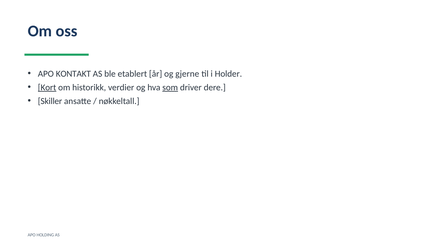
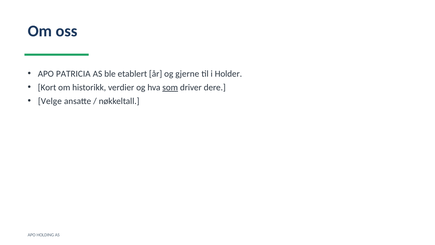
KONTAKT: KONTAKT -> PATRICIA (73, 74)
Kort underline: present -> none (47, 87)
Skiller: Skiller -> Velge (50, 101)
